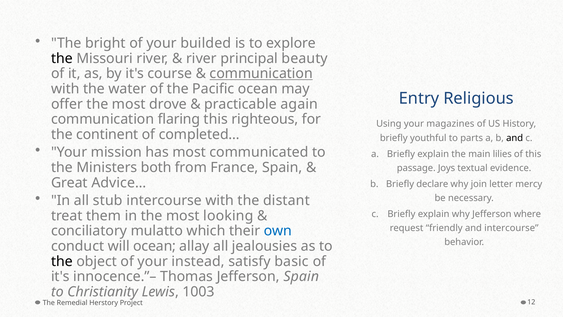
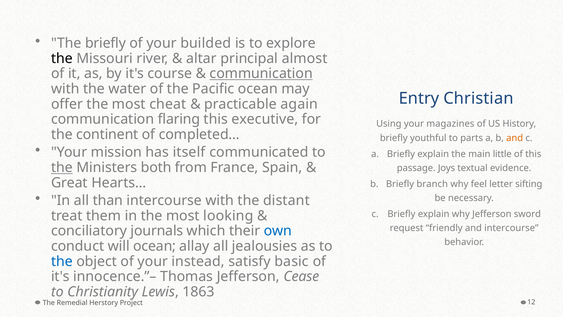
The bright: bright -> briefly (105, 43)
river: river -> altar (201, 58)
beauty: beauty -> almost (305, 58)
Religious: Religious -> Christian (478, 98)
drove: drove -> cheat (168, 104)
righteous: righteous -> executive (265, 119)
and colour: black -> orange (515, 138)
has most: most -> itself (189, 152)
lilies: lilies -> little (502, 154)
the underline: none -> present (62, 167)
Advice…: Advice… -> Hearts… (119, 183)
declare: declare -> branch (432, 184)
join: join -> feel (479, 184)
mercy: mercy -> sifting (529, 184)
stub: stub -> than (108, 200)
where: where -> sword (527, 214)
mulatto: mulatto -> journals (157, 231)
the colour: black -> blue (62, 261)
Jefferson Spain: Spain -> Cease (301, 276)
1003: 1003 -> 1863 (199, 292)
